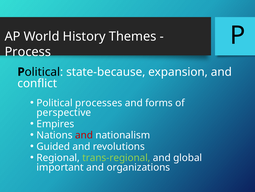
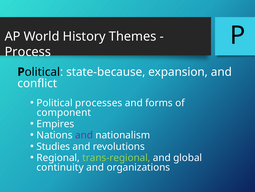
perspective: perspective -> component (64, 112)
and colour: red -> purple (84, 135)
Guided: Guided -> Studies (53, 146)
important: important -> continuity (60, 167)
